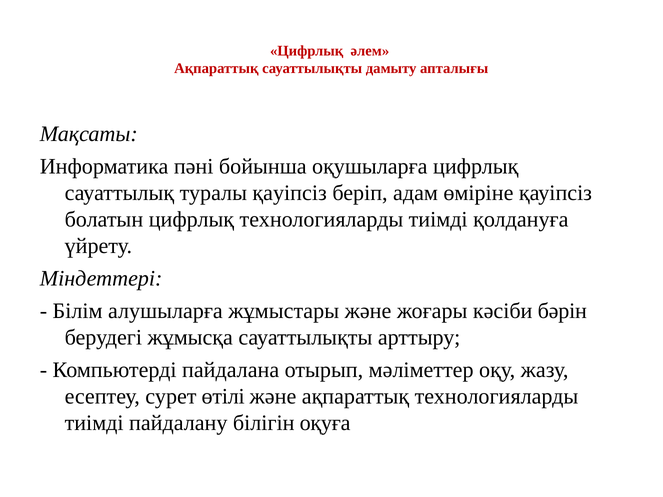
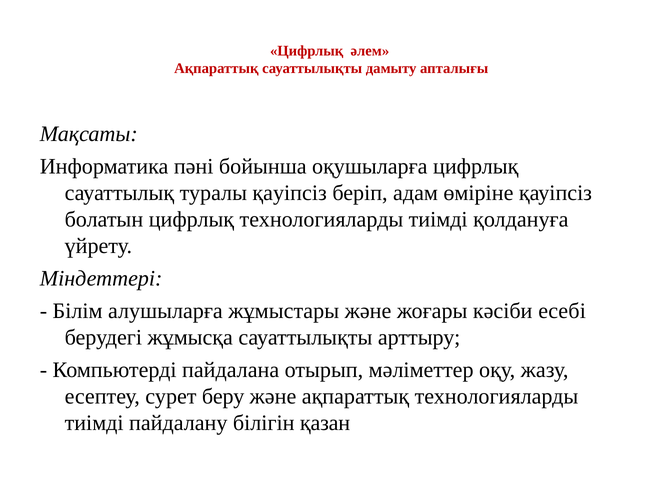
бәрін: бәрін -> есебі (562, 311)
өтілі: өтілі -> беру (223, 396)
оқуға: оқуға -> қазан (325, 423)
